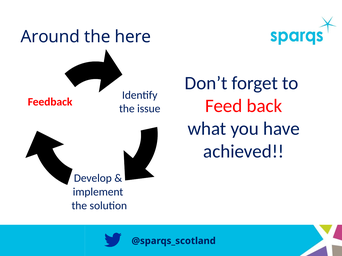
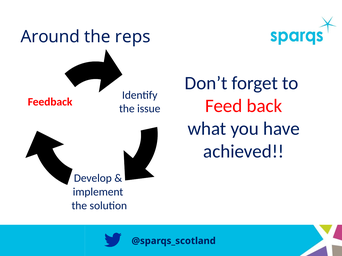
here: here -> reps (133, 37)
